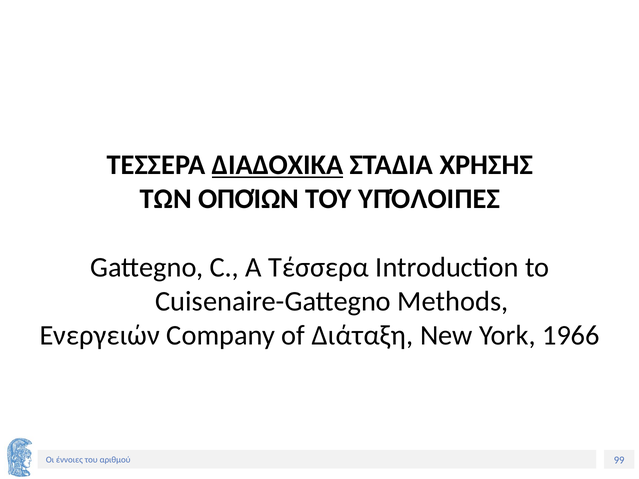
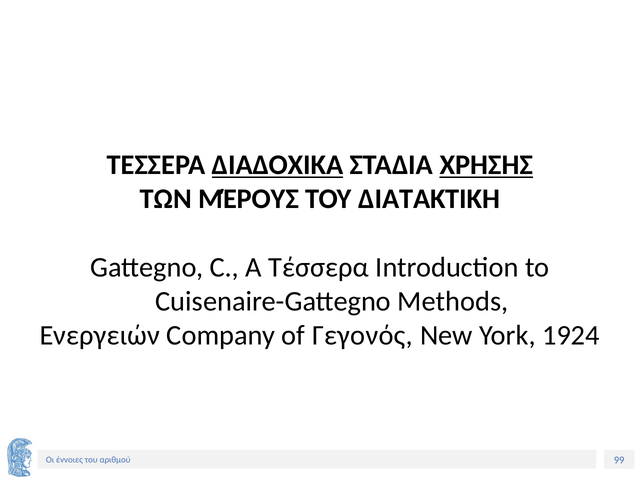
ΧΡΗΣΗΣ underline: none -> present (486, 165)
ΟΠΟΊΩΝ: ΟΠΟΊΩΝ -> ΜΈΡΟΥΣ (249, 199)
ΥΠΌΛΟΙΠΕΣ: ΥΠΌΛΟΙΠΕΣ -> ΔΙΑΤΑΚΤΙΚΗ (429, 199)
Διάταξη: Διάταξη -> Γεγονός (362, 336)
1966: 1966 -> 1924 (571, 336)
